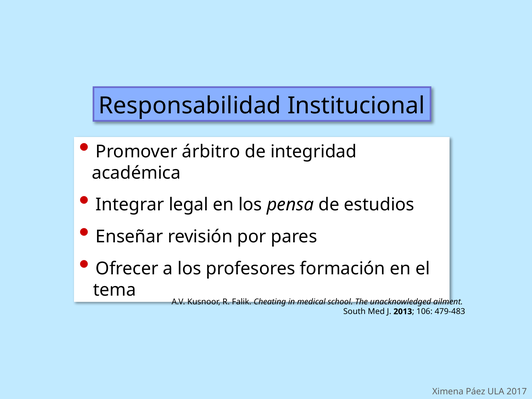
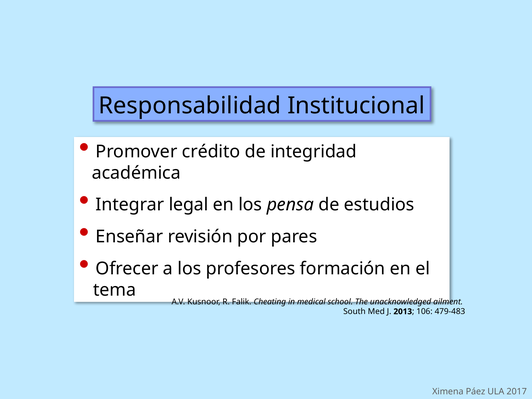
árbitro: árbitro -> crédito (211, 152)
